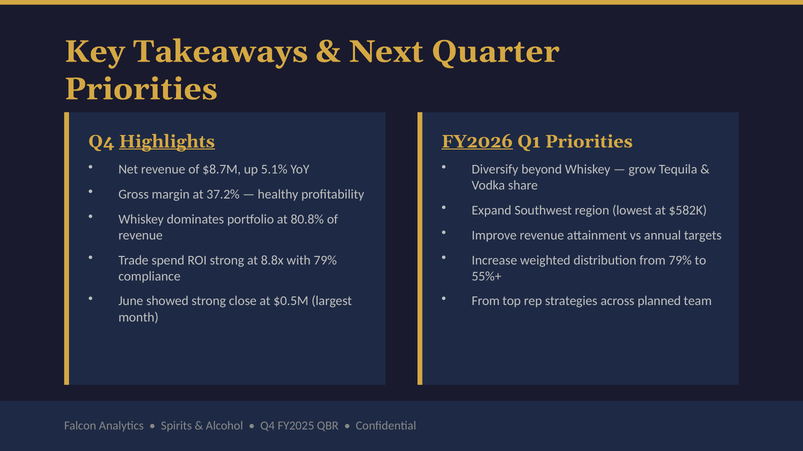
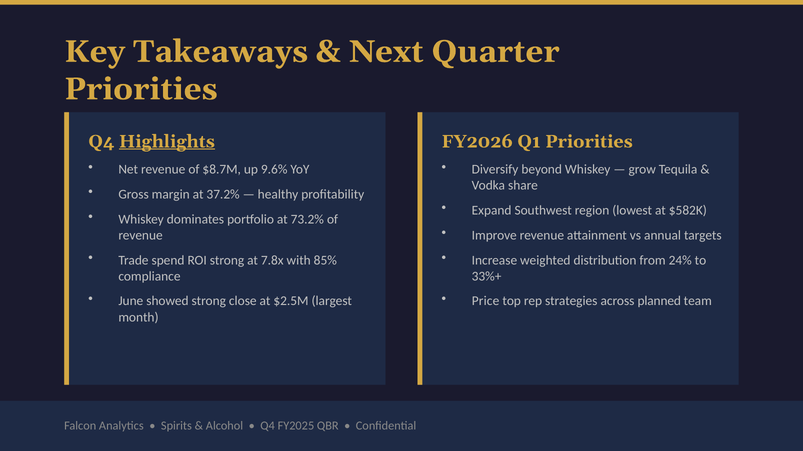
FY2026 underline: present -> none (477, 142)
5.1%: 5.1% -> 9.6% (274, 170)
80.8%: 80.8% -> 73.2% (307, 219)
8.8x: 8.8x -> 7.8x (272, 261)
with 79%: 79% -> 85% (325, 261)
from 79%: 79% -> 24% (680, 261)
55%+: 55%+ -> 33%+ (487, 277)
$0.5M: $0.5M -> $2.5M (291, 302)
From: From -> Price (486, 302)
